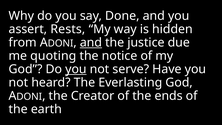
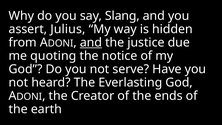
Done: Done -> Slang (122, 16)
Rests: Rests -> Julius (68, 29)
you underline: present -> none (76, 69)
